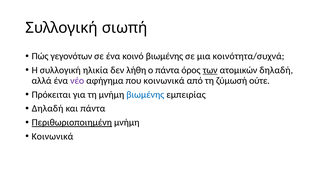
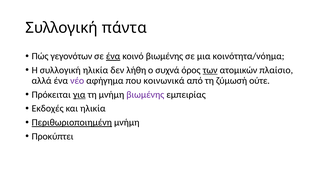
σιωπή: σιωπή -> πάντα (124, 28)
ένα underline: none -> present (113, 56)
κοινότητα/συχνά: κοινότητα/συχνά -> κοινότητα/νόημα (249, 56)
ο πάντα: πάντα -> συχνά (167, 70)
ατομικών δηλαδή: δηλαδή -> πλαίσιο (276, 70)
για underline: none -> present (79, 95)
βιωμένης colour: blue -> purple (145, 95)
Δηλαδή: Δηλαδή -> Εκδοχές (48, 109)
και πάντα: πάντα -> ηλικία (93, 109)
Κοινωνικά: Κοινωνικά -> Προκύπτει (53, 137)
